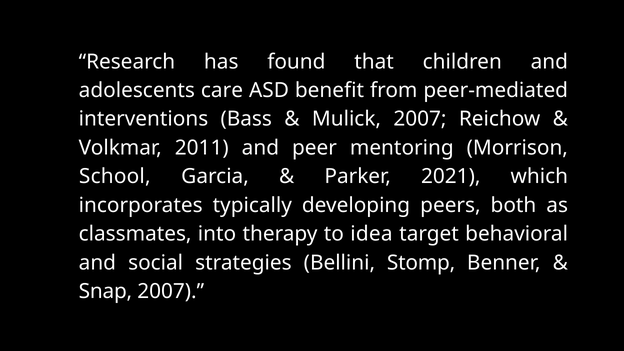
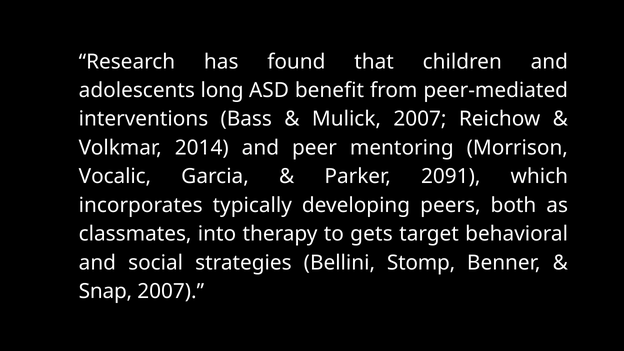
care: care -> long (222, 90)
2011: 2011 -> 2014 (202, 148)
School: School -> Vocalic (115, 177)
2021: 2021 -> 2091 (451, 177)
idea: idea -> gets (371, 234)
